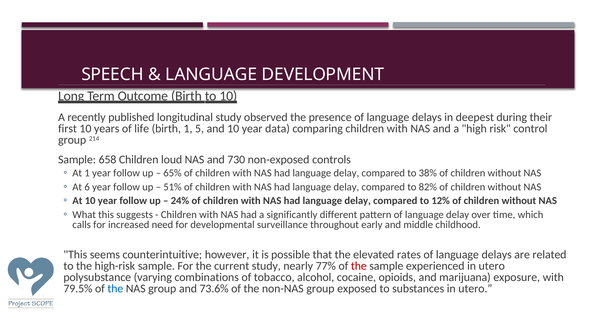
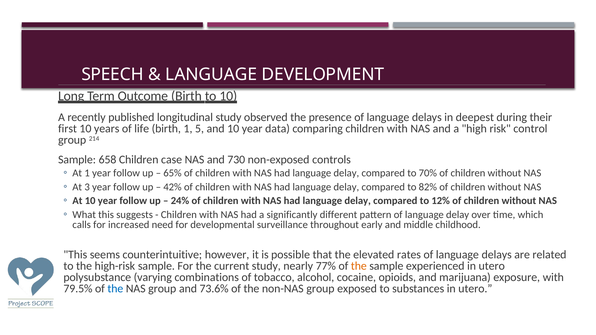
loud: loud -> case (172, 160)
38%: 38% -> 70% (428, 173)
6: 6 -> 3 (87, 187)
51%: 51% -> 42% (172, 187)
the colour: red -> orange (359, 266)
